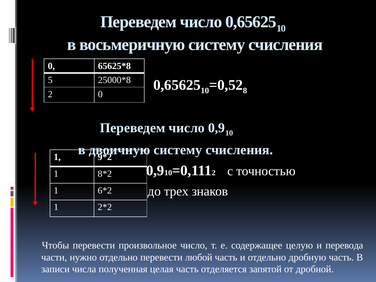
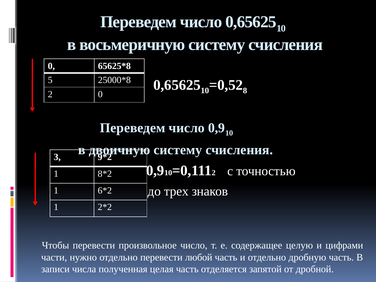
1: 1 -> 3 (57, 157)
перевода: перевода -> цифрами (344, 245)
